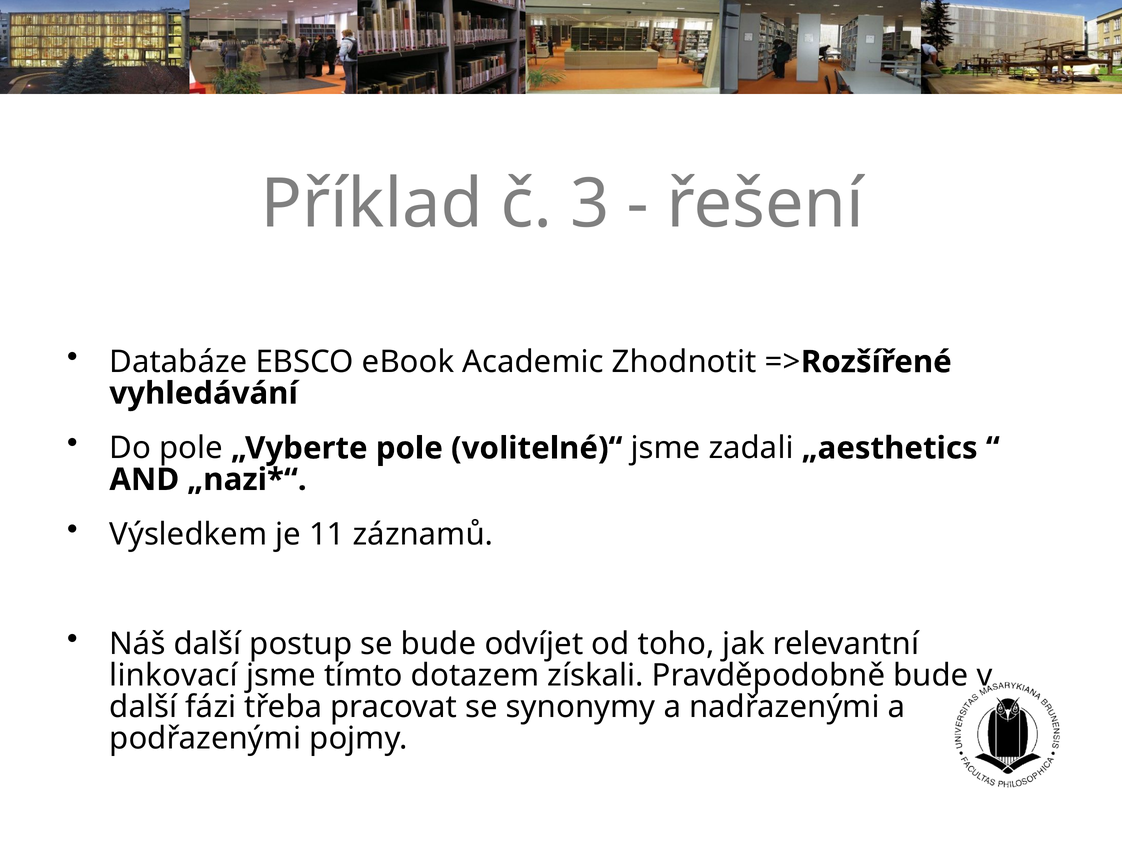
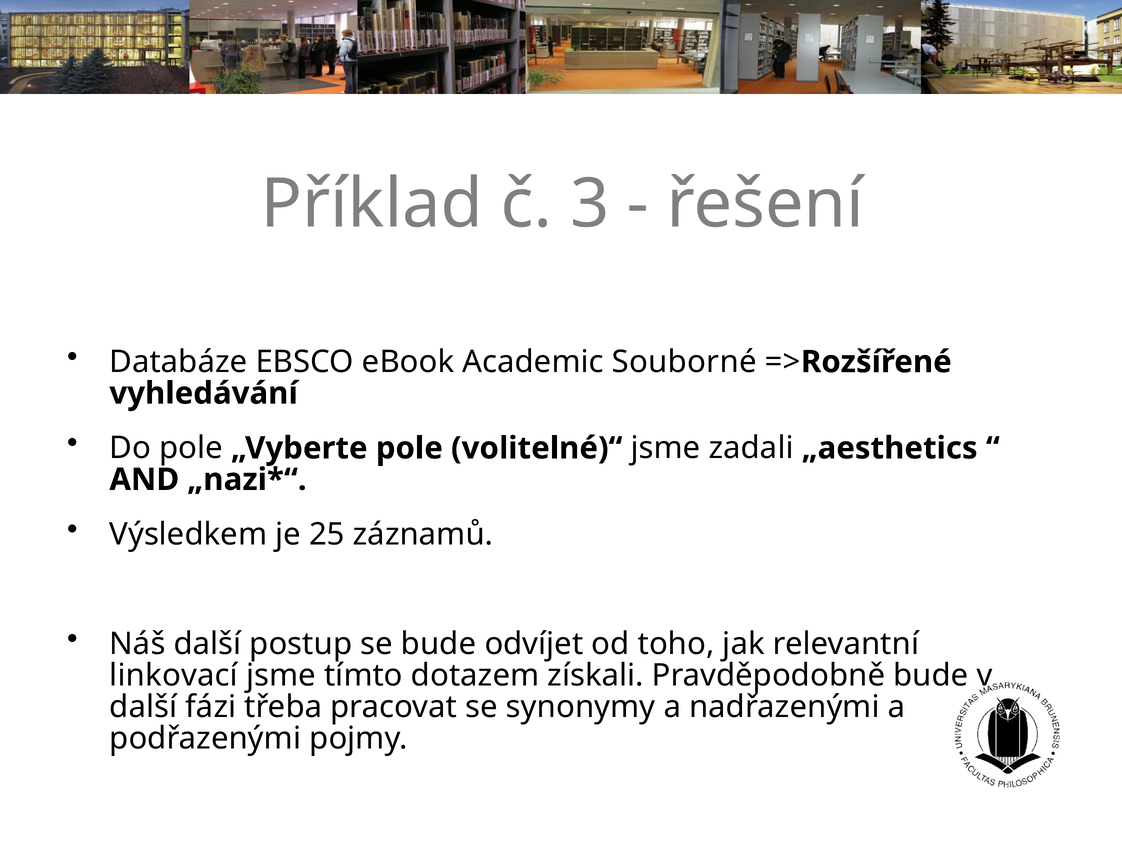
Zhodnotit: Zhodnotit -> Souborné (684, 362)
11: 11 -> 25 (327, 534)
